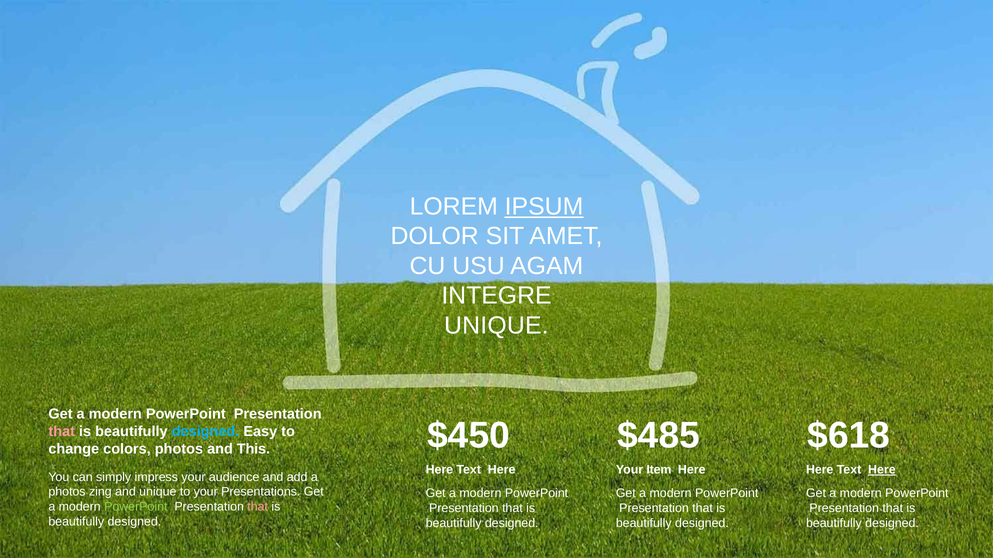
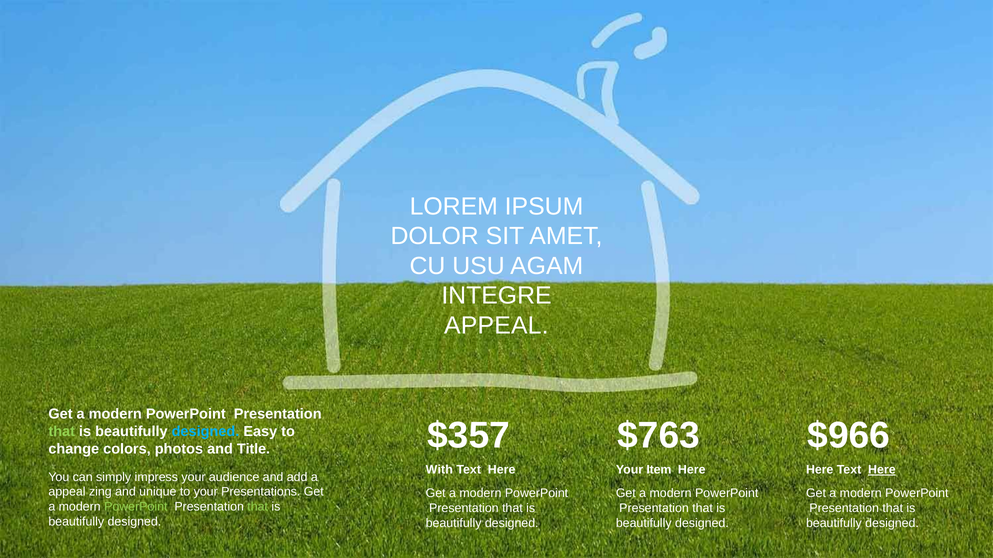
IPSUM underline: present -> none (544, 207)
UNIQUE: UNIQUE -> APPEAL (496, 326)
$450: $450 -> $357 (469, 436)
$485: $485 -> $763 (659, 436)
$618: $618 -> $966 (849, 436)
that colour: pink -> light green (62, 432)
This: This -> Title (253, 449)
Here: Here -> With (439, 470)
photos: photos -> appeal (67, 492)
that colour: pink -> light green (258, 507)
